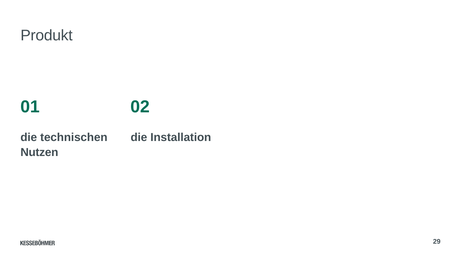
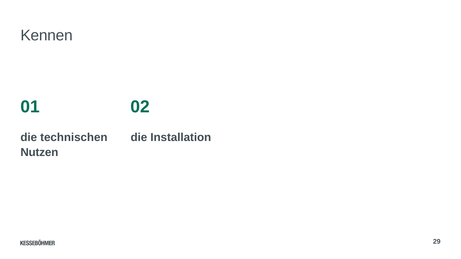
Produkt: Produkt -> Kennen (47, 35)
